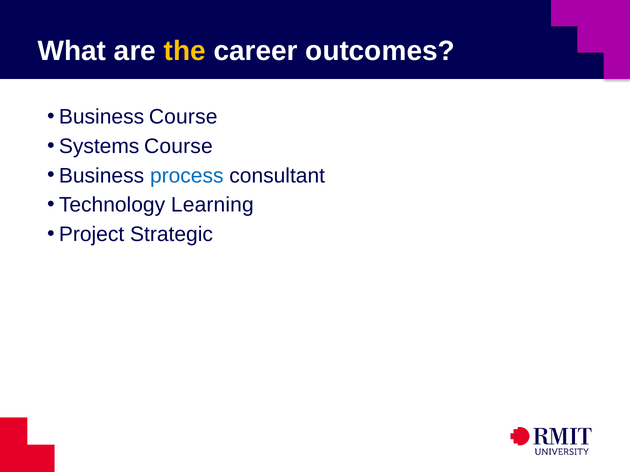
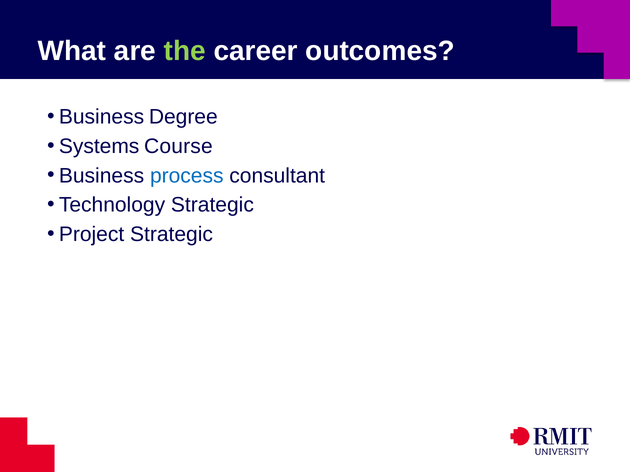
the colour: yellow -> light green (185, 51)
Business Course: Course -> Degree (183, 117)
Technology Learning: Learning -> Strategic (212, 205)
